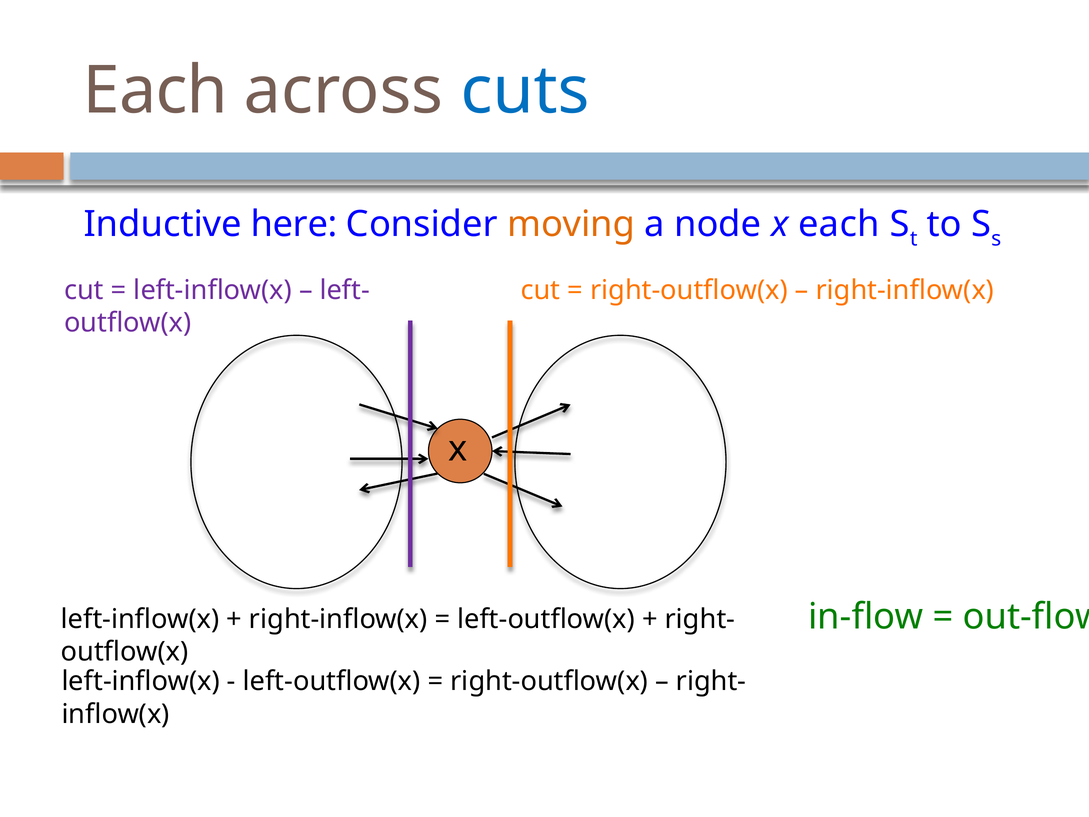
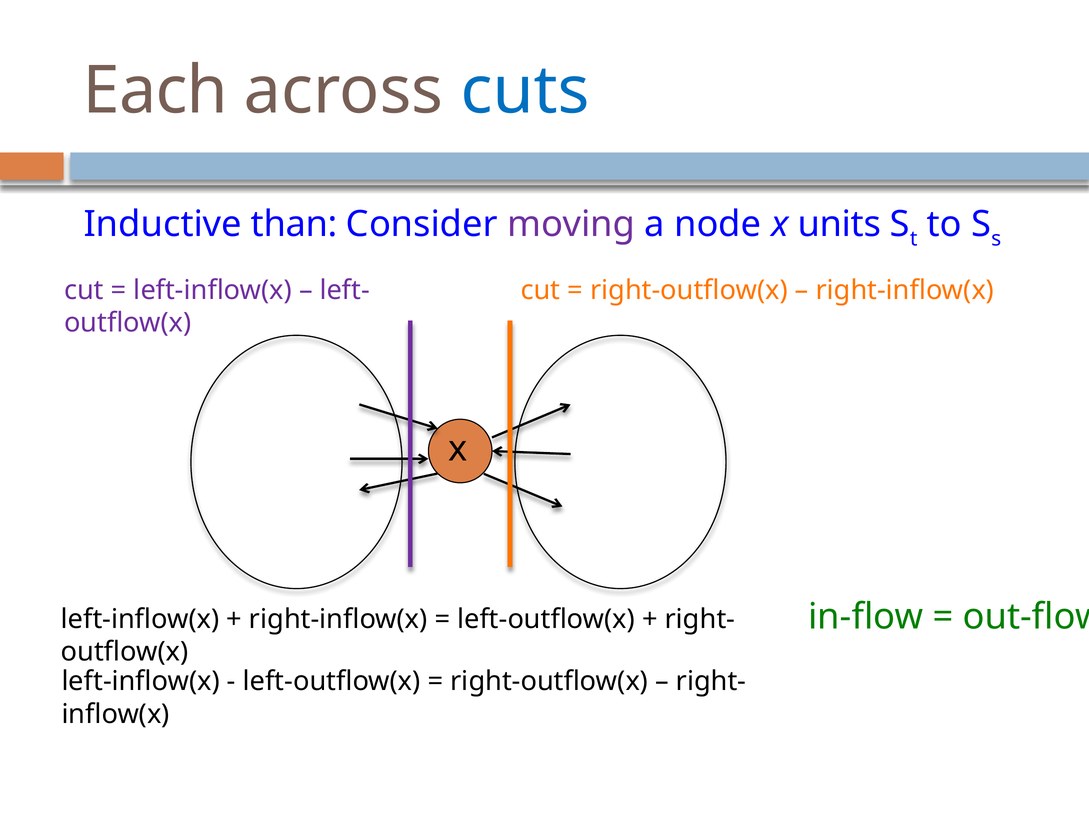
here: here -> than (294, 224)
moving colour: orange -> purple (571, 224)
x each: each -> units (839, 224)
